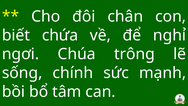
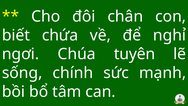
trông: trông -> tuyên (135, 54)
